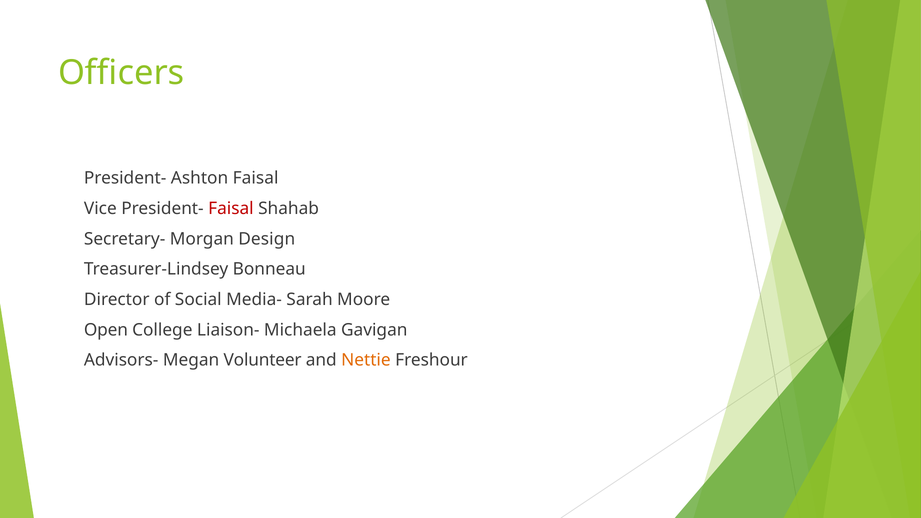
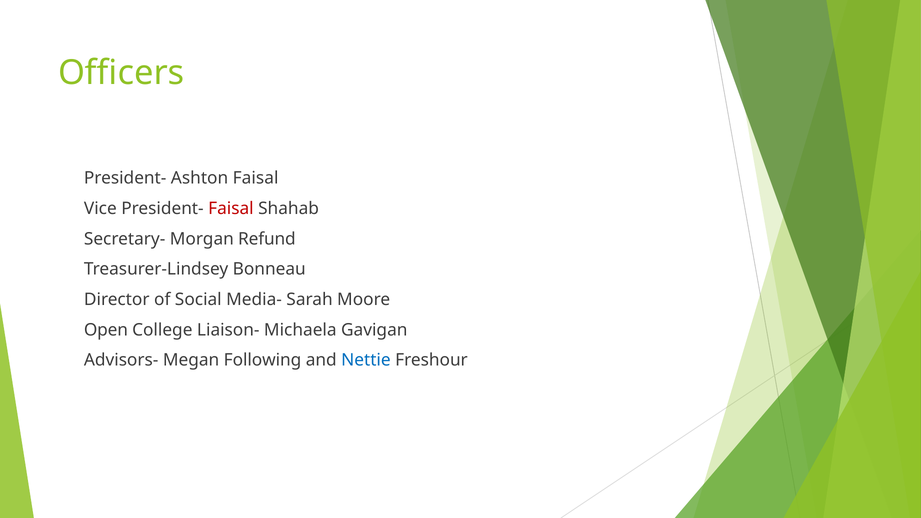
Design: Design -> Refund (267, 239)
Volunteer: Volunteer -> Following (263, 360)
Nettie colour: orange -> blue (366, 360)
